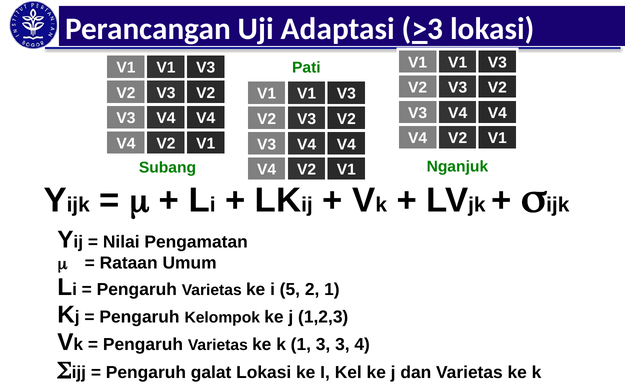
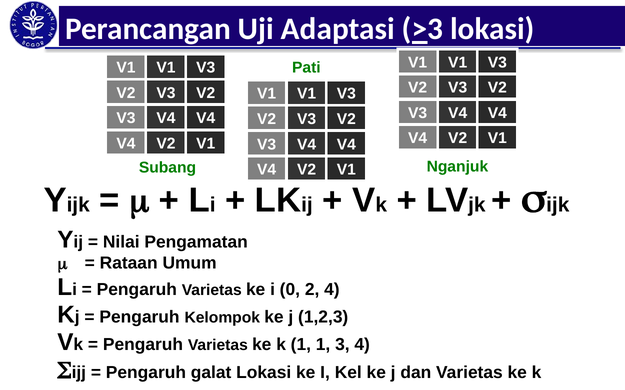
5: 5 -> 0 (290, 290)
2 1: 1 -> 4 (332, 290)
1 3: 3 -> 1 (323, 345)
